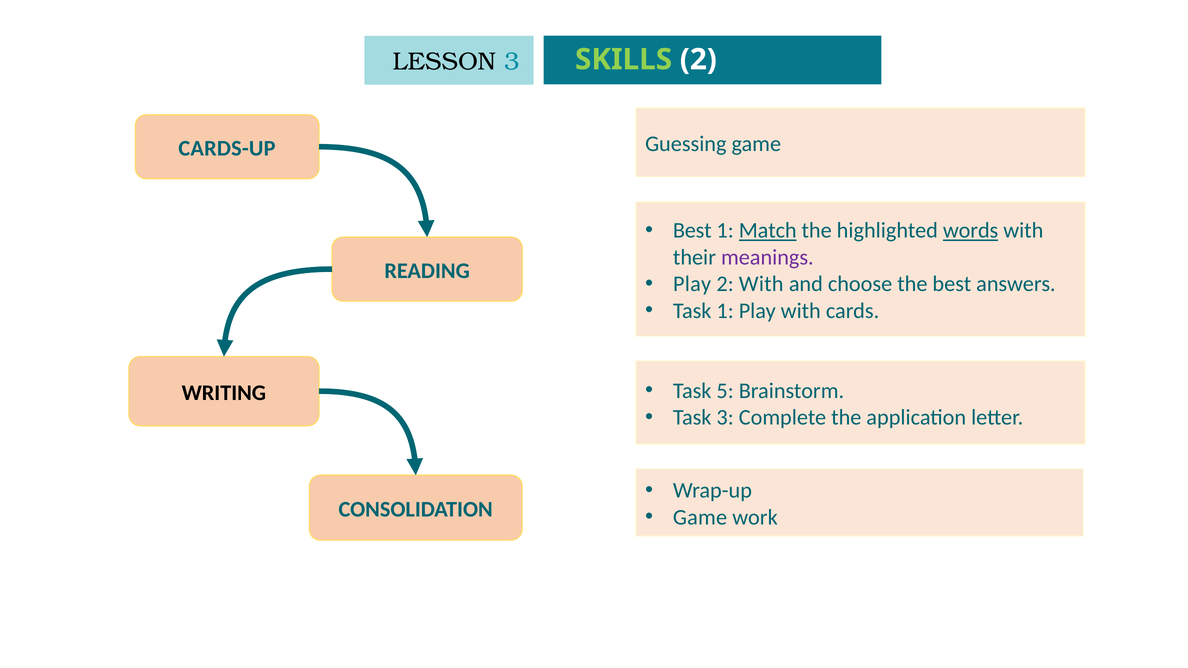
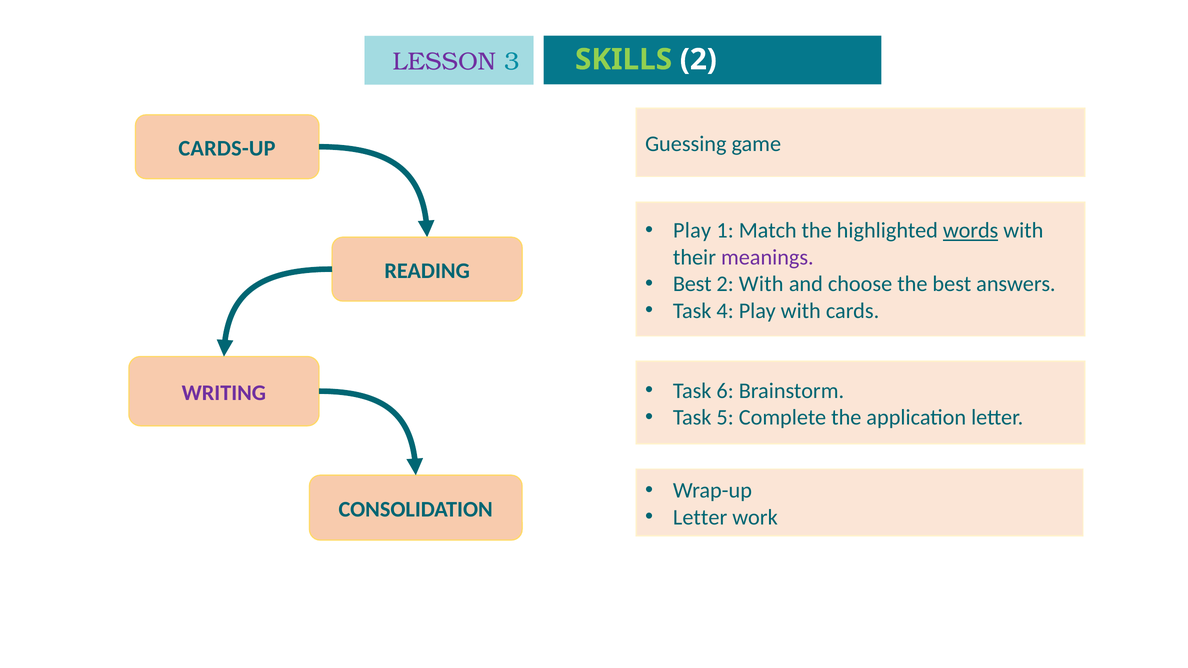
LESSON colour: black -> purple (445, 62)
Best: Best -> Play (692, 231)
Match underline: present -> none (768, 231)
Play: Play -> Best (692, 284)
Task 1: 1 -> 4 (725, 311)
5: 5 -> 6 (725, 391)
WRITING colour: black -> purple (224, 393)
Task 3: 3 -> 5 (725, 418)
Game: Game -> Letter (700, 518)
